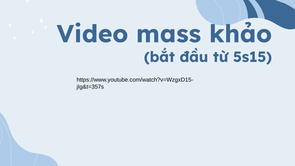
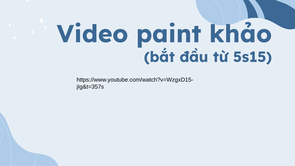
mass: mass -> paint (169, 34)
